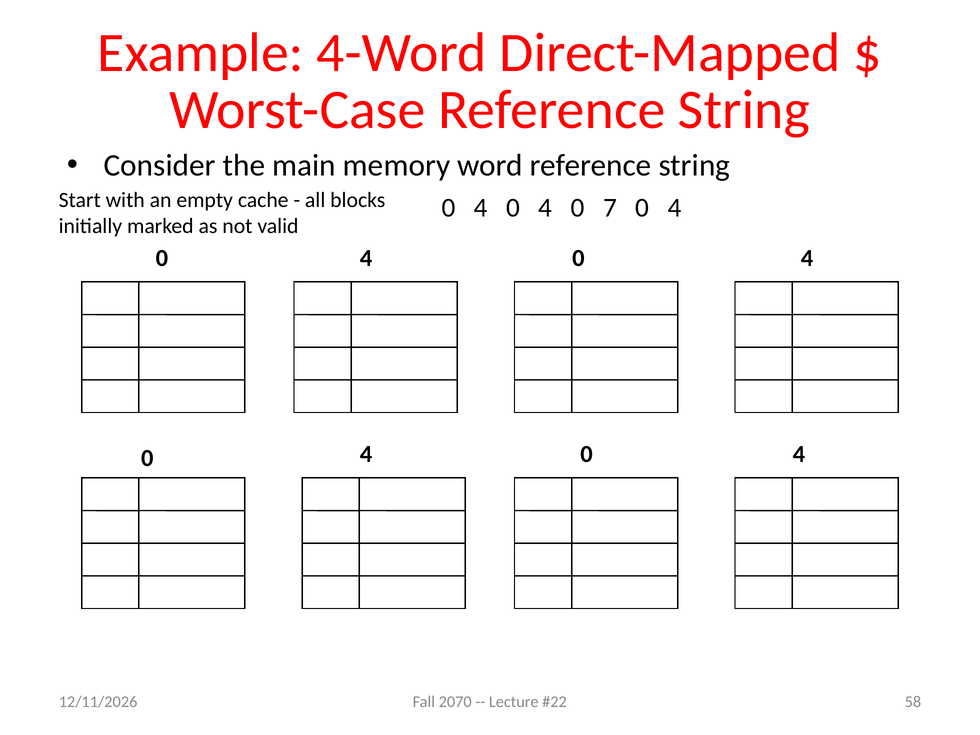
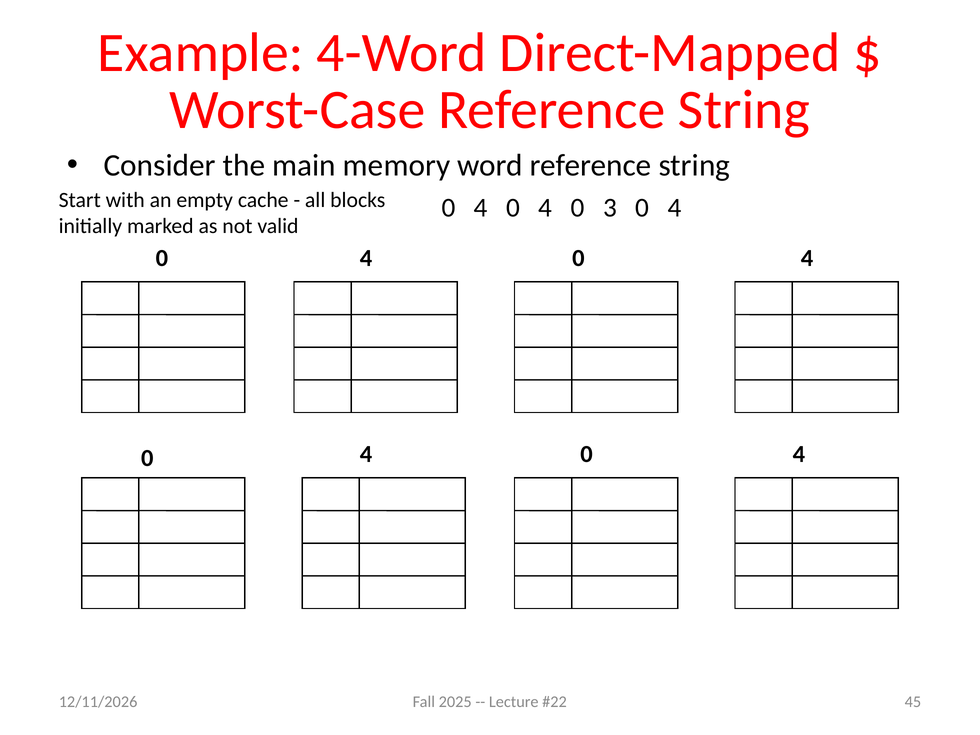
7: 7 -> 3 (610, 208)
2070: 2070 -> 2025 (455, 702)
58: 58 -> 45 (913, 702)
